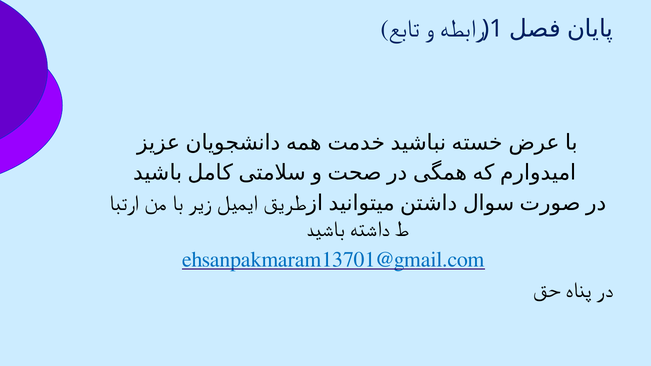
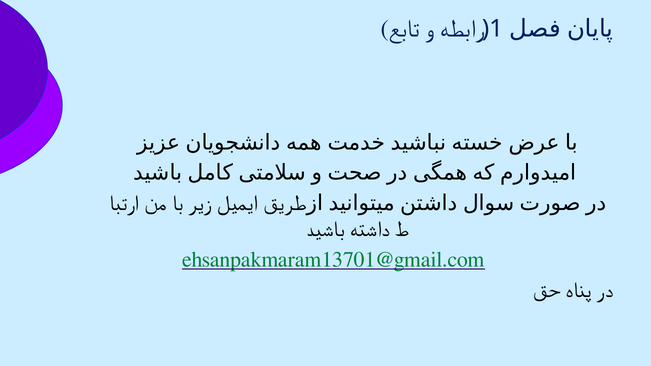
ehsanpakmaram13701@gmail.com colour: blue -> green (333, 260)
